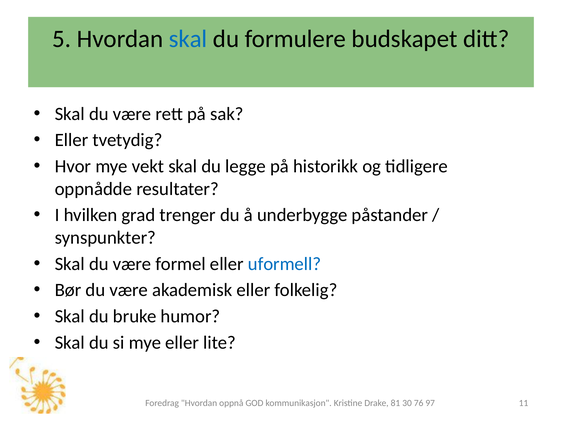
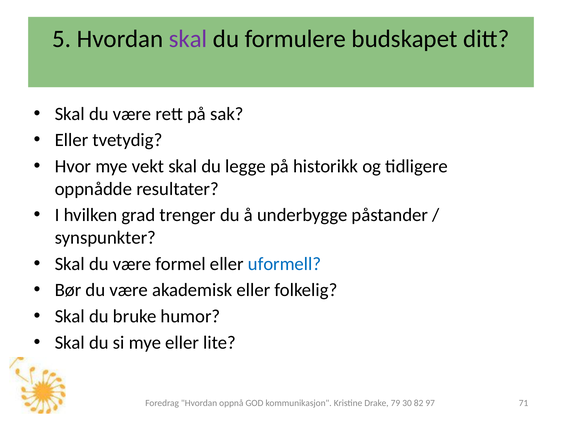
skal colour: blue -> purple (188, 39)
81: 81 -> 79 (395, 402)
76: 76 -> 82 (419, 402)
11: 11 -> 71 (524, 402)
